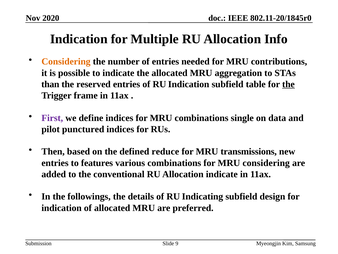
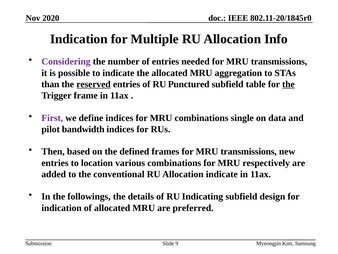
Considering colour: orange -> purple (66, 62)
needed for MRU contributions: contributions -> transmissions (279, 62)
reserved underline: none -> present (94, 84)
RU Indication: Indication -> Punctured (189, 84)
punctured: punctured -> bandwidth (83, 129)
reduce: reduce -> frames (165, 151)
features: features -> location (97, 163)
MRU considering: considering -> respectively (266, 163)
